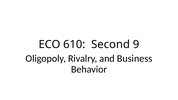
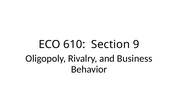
Second: Second -> Section (111, 44)
